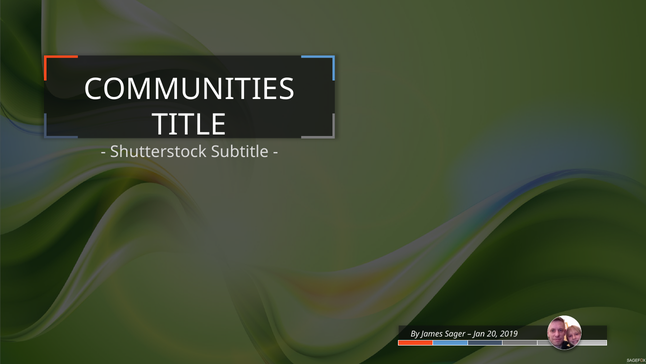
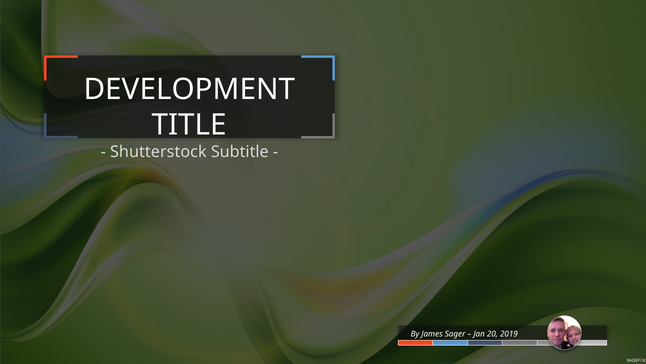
COMMUNITIES: COMMUNITIES -> DEVELOPMENT (189, 89)
